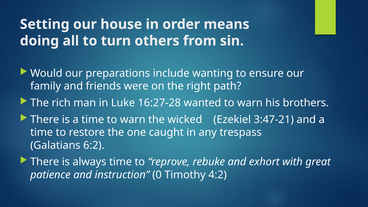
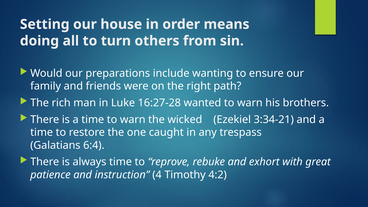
3:47-21: 3:47-21 -> 3:34-21 (274, 120)
6:2: 6:2 -> 6:4 (94, 145)
0: 0 -> 4 (157, 175)
